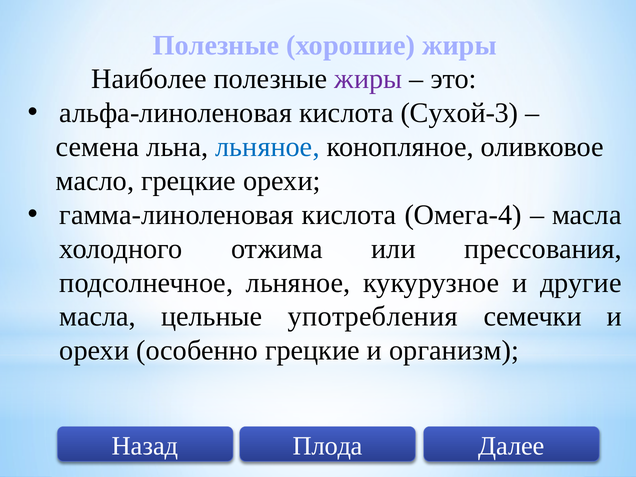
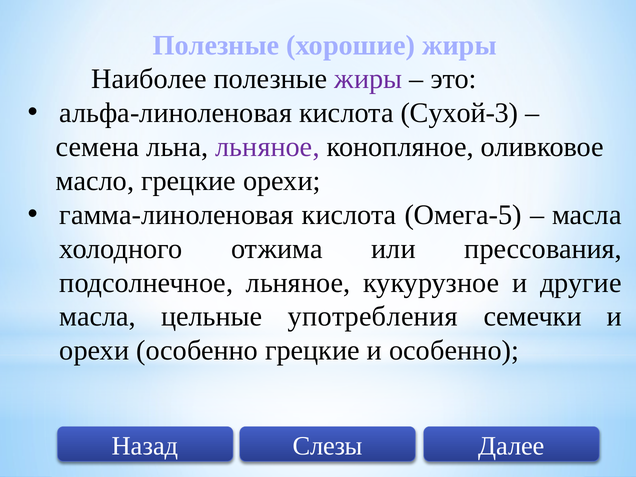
льняное colour: blue -> purple (267, 147)
Омега-4: Омега-4 -> Омега-5 (463, 215)
и организм: организм -> особенно (454, 351)
Плода: Плода -> Слезы (328, 446)
